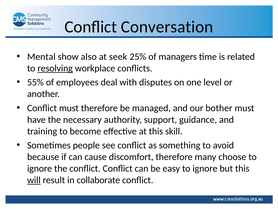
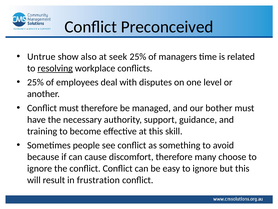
Conversation: Conversation -> Preconceived (167, 27)
Mental: Mental -> Untrue (41, 57)
55%: 55% -> 25% (35, 82)
will underline: present -> none (34, 180)
collaborate: collaborate -> frustration (98, 180)
